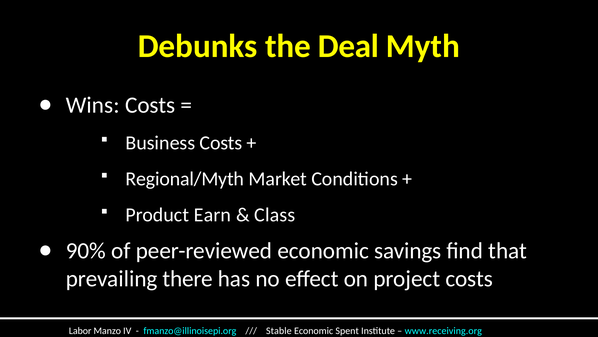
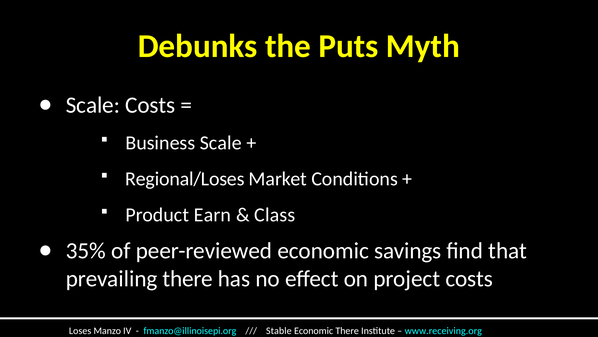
Deal: Deal -> Puts (348, 46)
Wins: Wins -> Scale (93, 105)
Business Costs: Costs -> Scale (221, 143)
Regional/Myth: Regional/Myth -> Regional/Loses (185, 178)
90%: 90% -> 35% (86, 250)
Labor: Labor -> Loses (80, 330)
Economic Spent: Spent -> There (347, 330)
